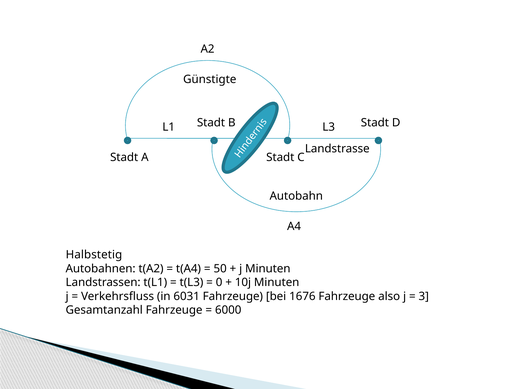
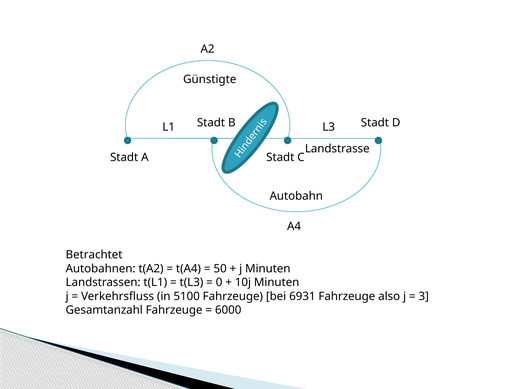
Halbstetig: Halbstetig -> Betrachtet (94, 255)
6031: 6031 -> 5100 (187, 296)
1676: 1676 -> 6931 (302, 296)
